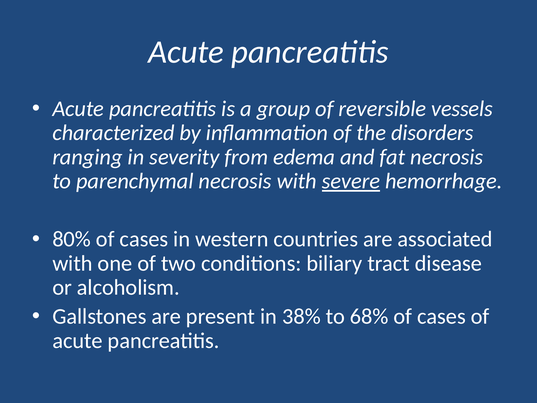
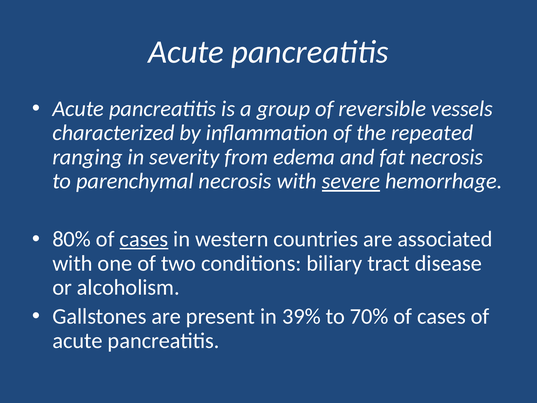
disorders: disorders -> repeated (432, 133)
cases underline: none -> present (144, 239)
38%: 38% -> 39% (301, 316)
68%: 68% -> 70% (369, 316)
